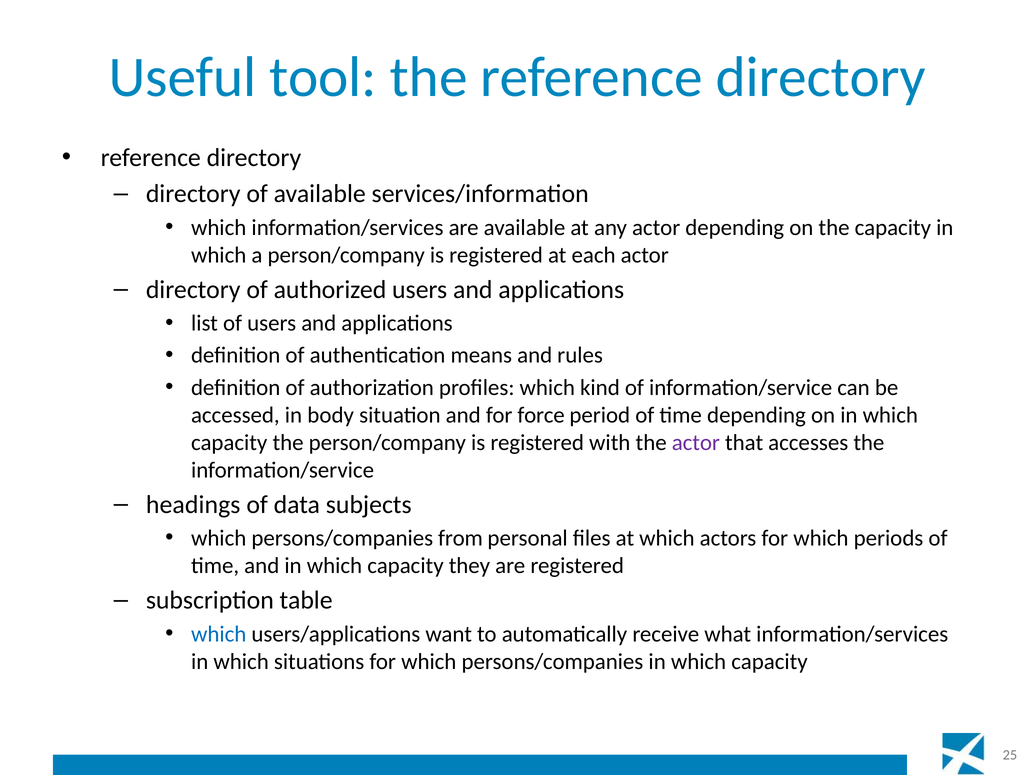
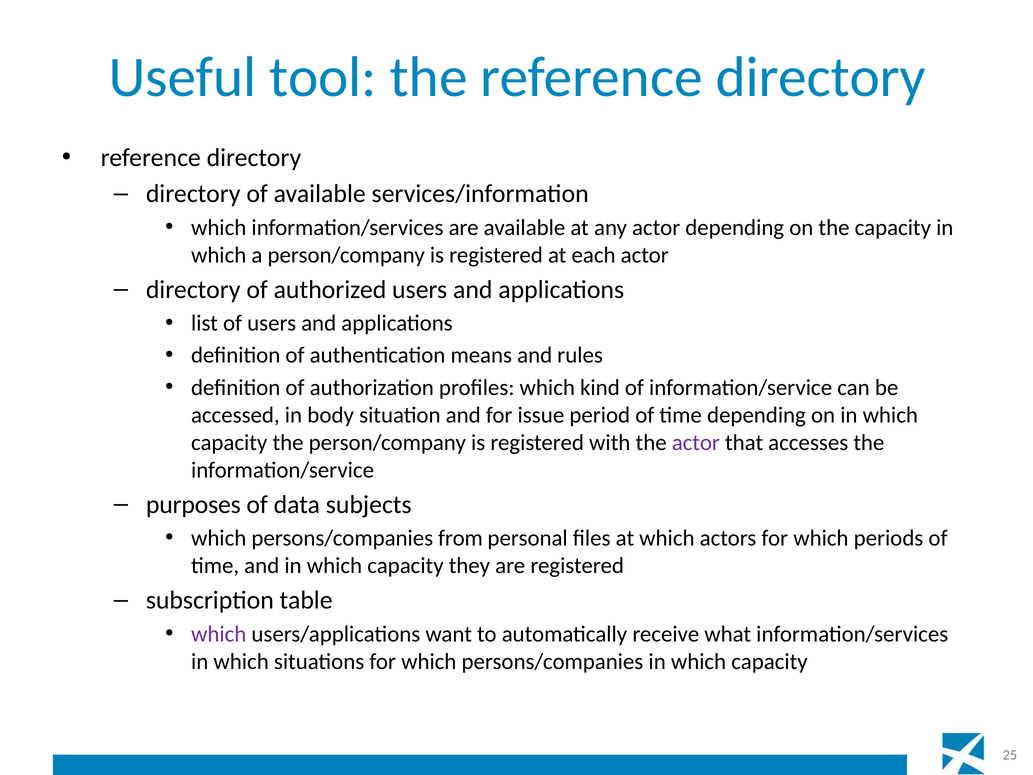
force: force -> issue (541, 415)
headings: headings -> purposes (193, 504)
which colour: blue -> purple (219, 634)
